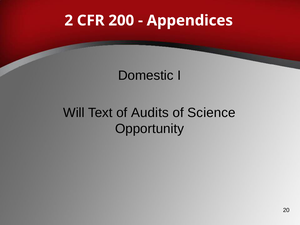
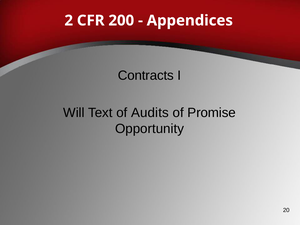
Domestic: Domestic -> Contracts (146, 75)
Science: Science -> Promise (212, 113)
